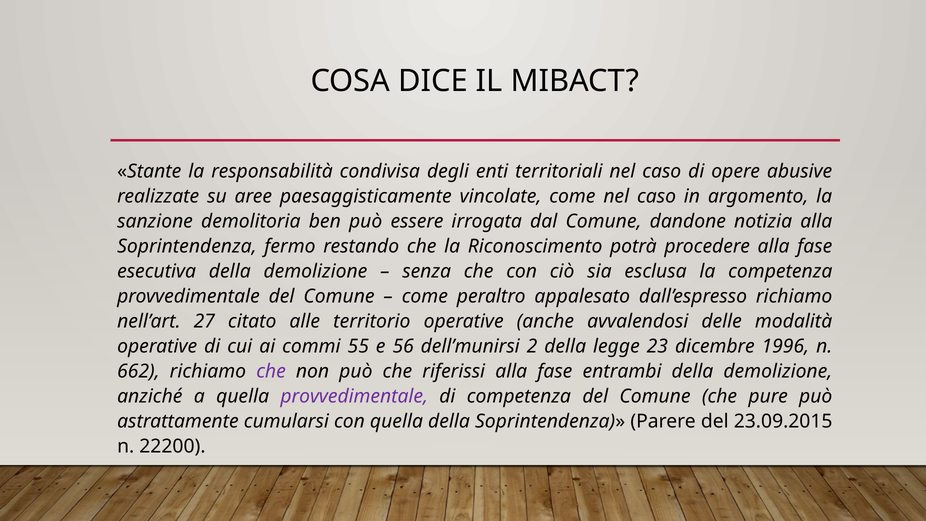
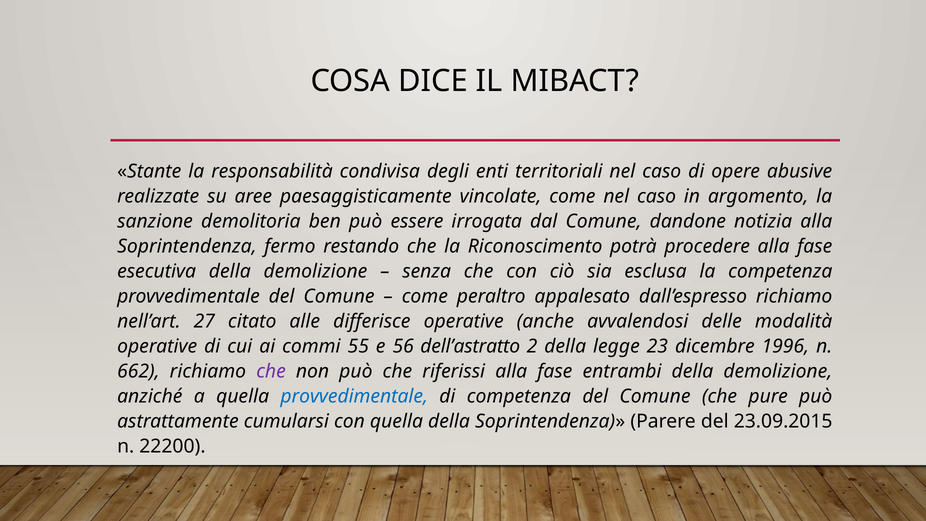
territorio: territorio -> differisce (372, 321)
dell’munirsi: dell’munirsi -> dell’astratto (470, 346)
provvedimentale colour: purple -> blue (354, 396)
